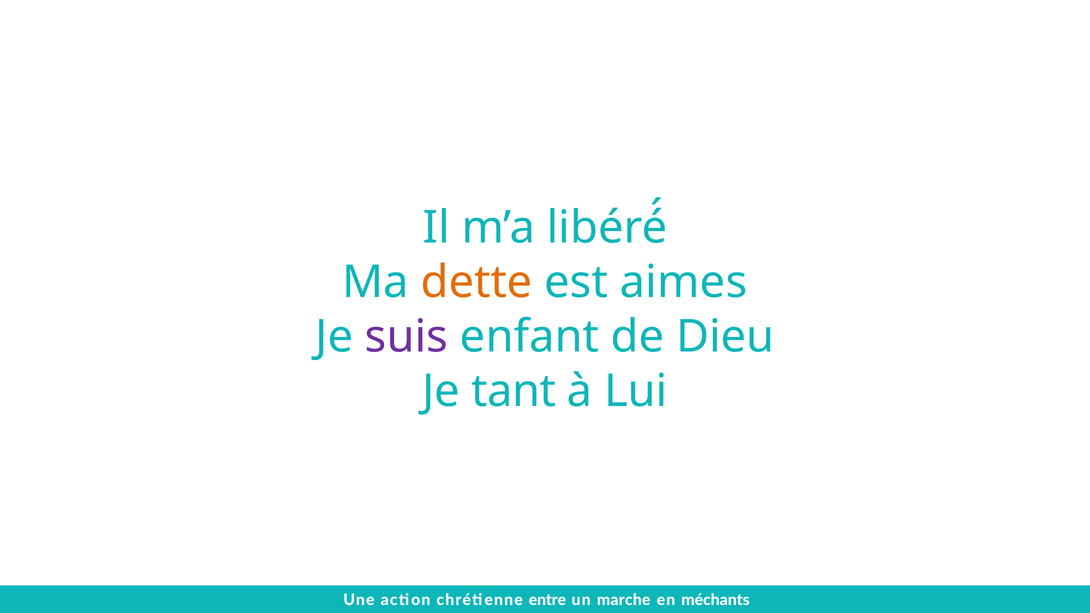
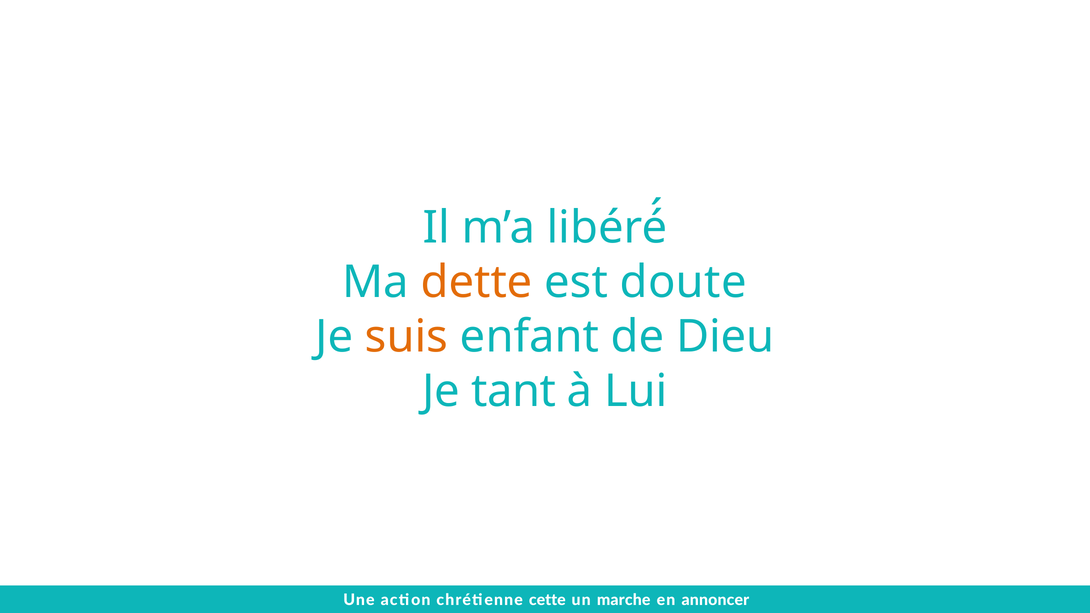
aimes: aimes -> doute (683, 282)
suis colour: purple -> orange (407, 337)
entre: entre -> cette (547, 600)
méchants: méchants -> annoncer (715, 600)
